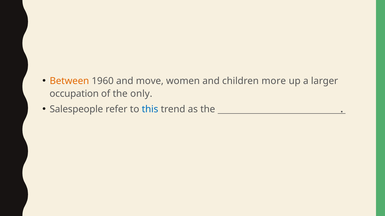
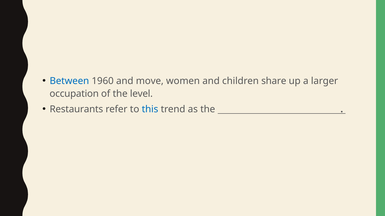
Between colour: orange -> blue (69, 81)
more: more -> share (274, 81)
only: only -> level (141, 94)
Salespeople: Salespeople -> Restaurants (76, 109)
